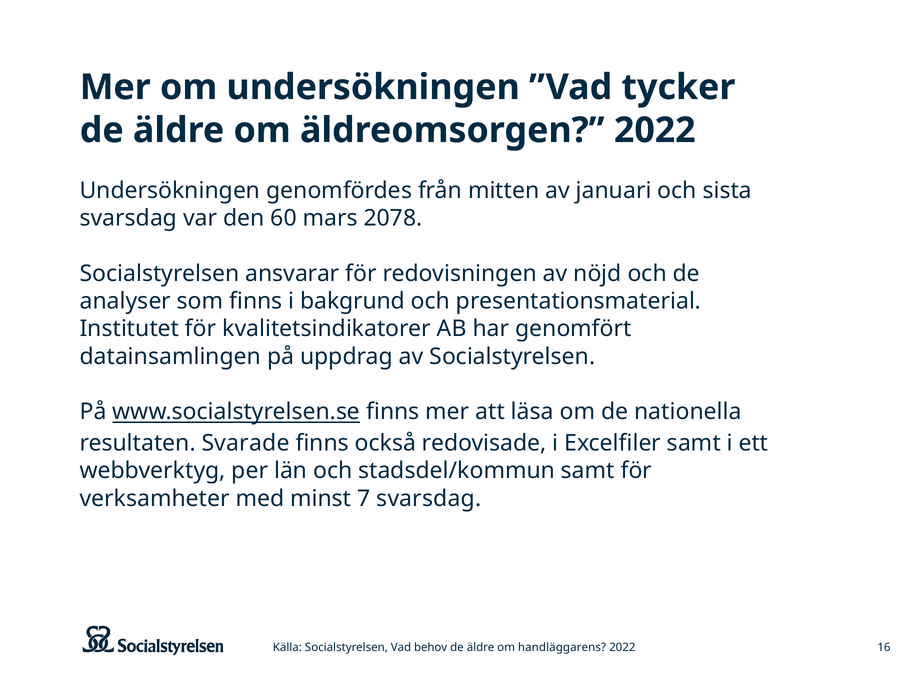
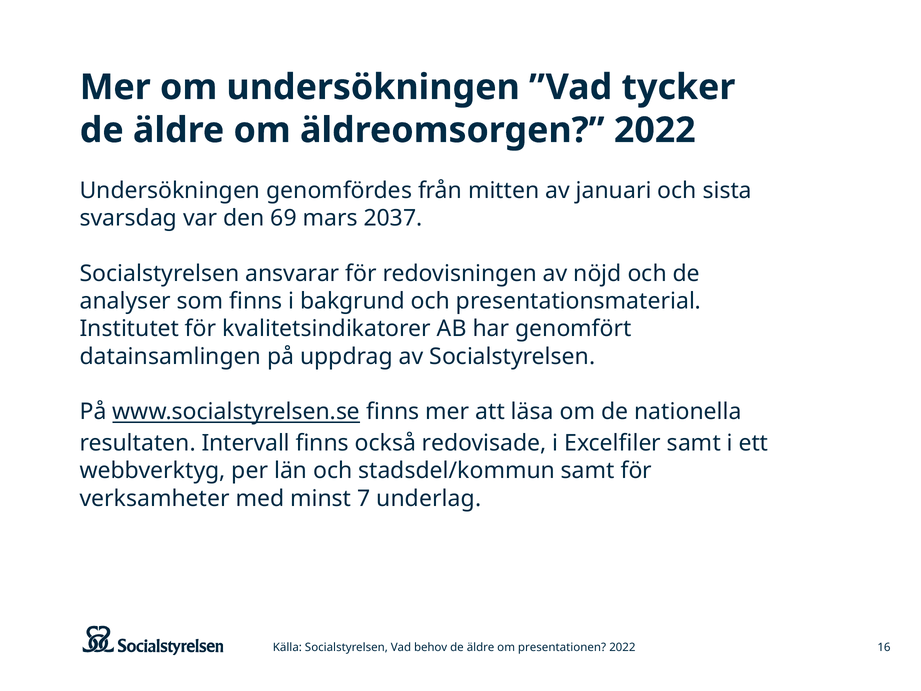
60: 60 -> 69 (284, 218)
2078: 2078 -> 2037 (393, 218)
Svarade: Svarade -> Intervall (246, 443)
7 svarsdag: svarsdag -> underlag (429, 498)
handläggarens: handläggarens -> presentationen (562, 647)
